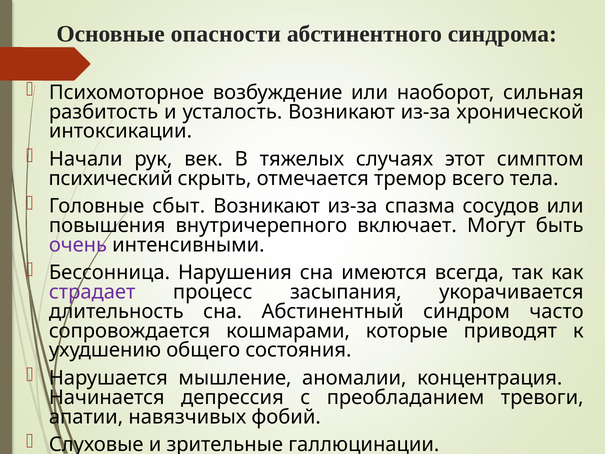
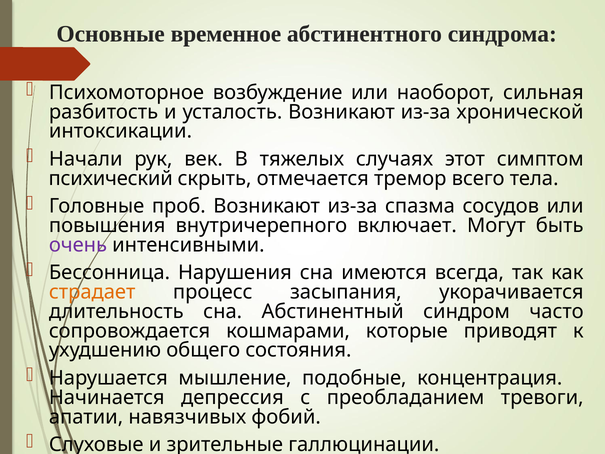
опасности: опасности -> временное (226, 34)
сбыт: сбыт -> проб (179, 206)
страдает colour: purple -> orange (92, 292)
аномалии: аномалии -> подобные (354, 378)
